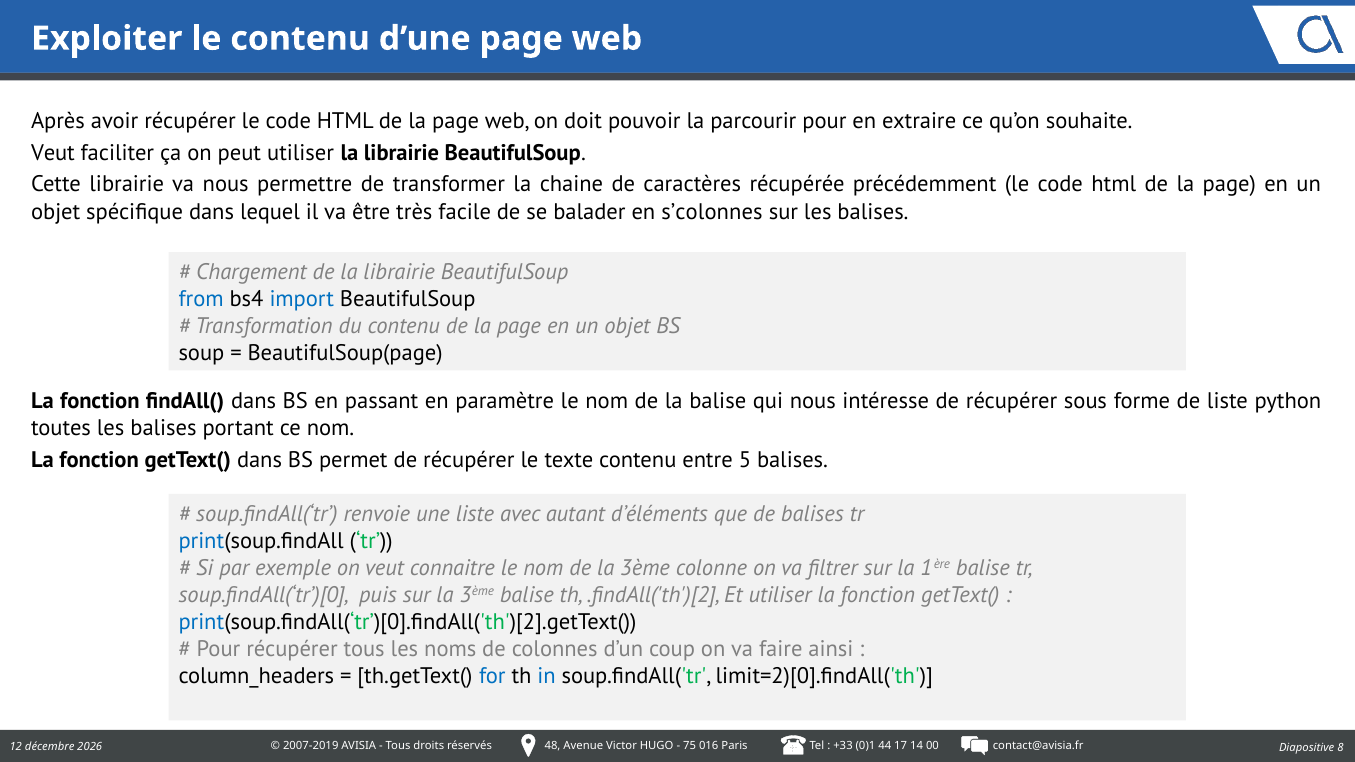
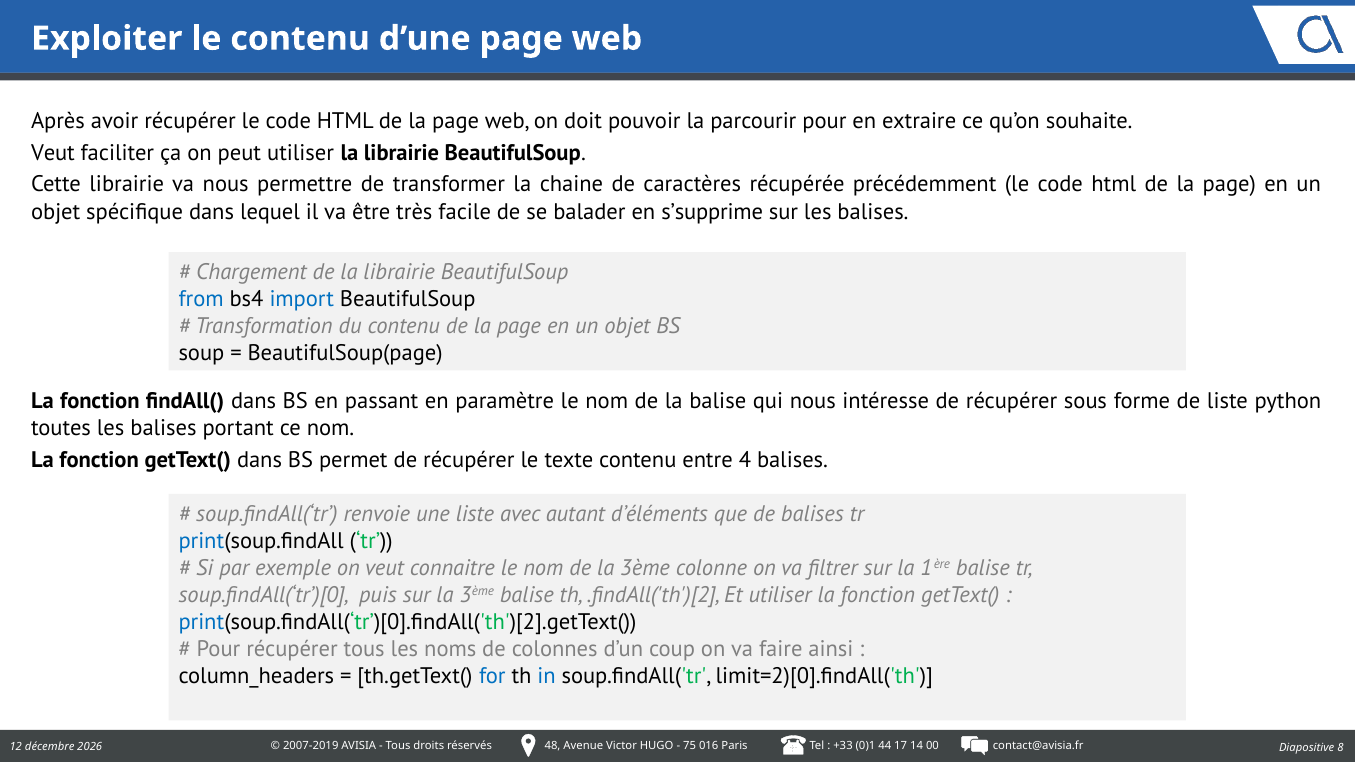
s’colonnes: s’colonnes -> s’supprime (712, 212)
5: 5 -> 4 (745, 460)
